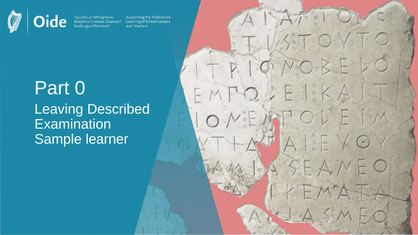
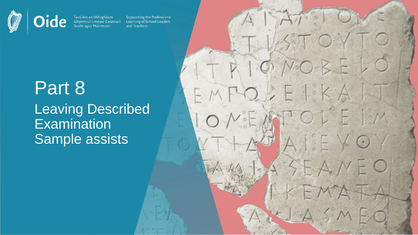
0: 0 -> 8 (80, 88)
learner: learner -> assists (107, 139)
